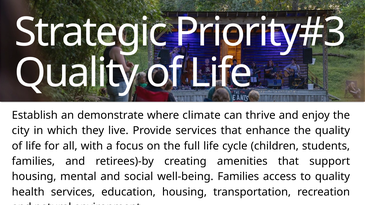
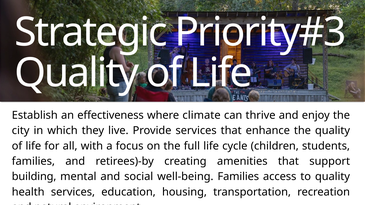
demonstrate: demonstrate -> effectiveness (111, 115)
housing: housing -> building (34, 177)
